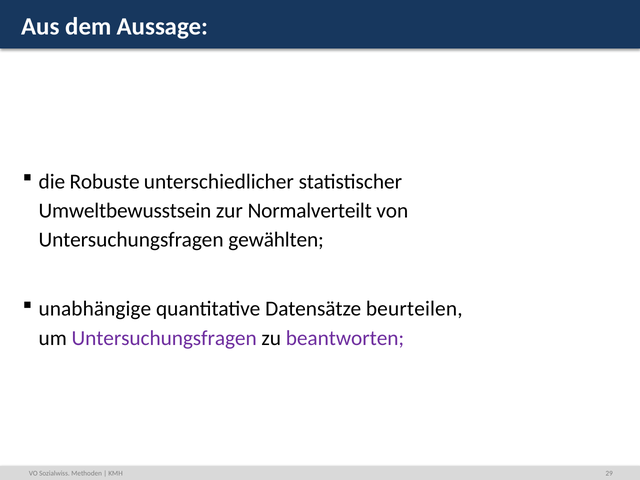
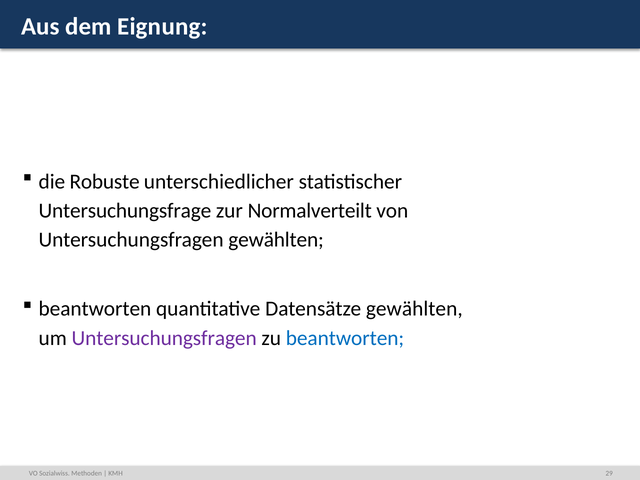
Aussage: Aussage -> Eignung (162, 26)
Umweltbewusstsein: Umweltbewusstsein -> Untersuchungsfrage (125, 211)
unabhängige: unabhängige -> beantworten (95, 309)
Datensätze beurteilen: beurteilen -> gewählten (414, 309)
beantworten colour: purple -> blue (345, 338)
